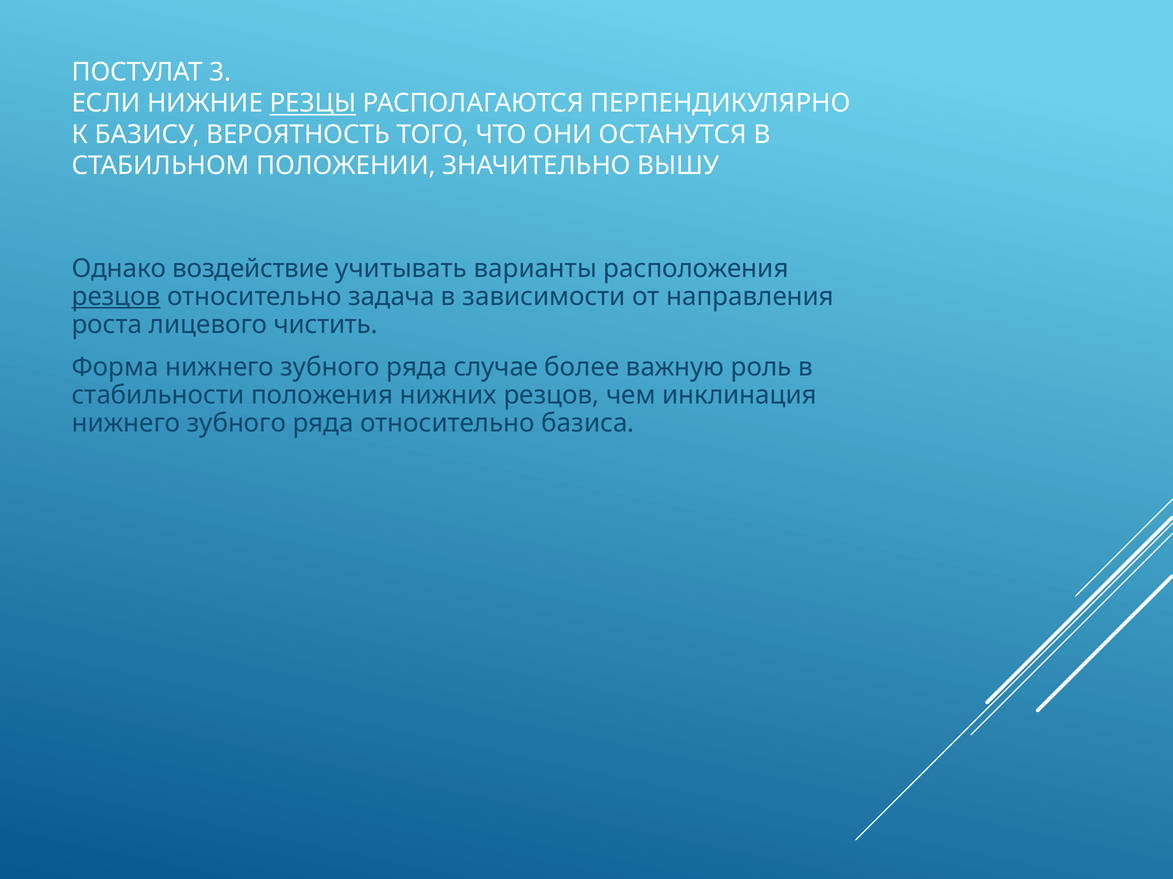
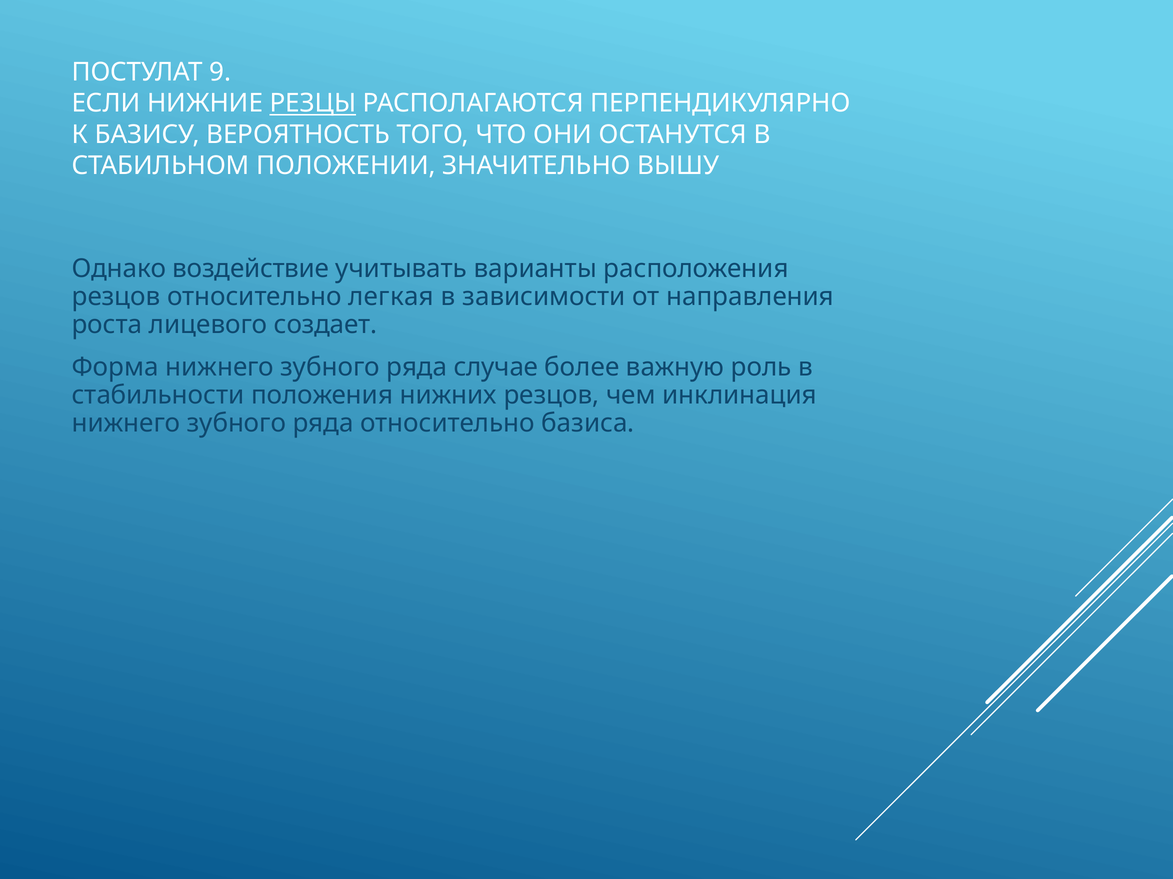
3: 3 -> 9 (220, 72)
резцов underline: present -> none (116, 297)
задача: задача -> легкая (391, 297)
чистить: чистить -> создает (326, 325)
